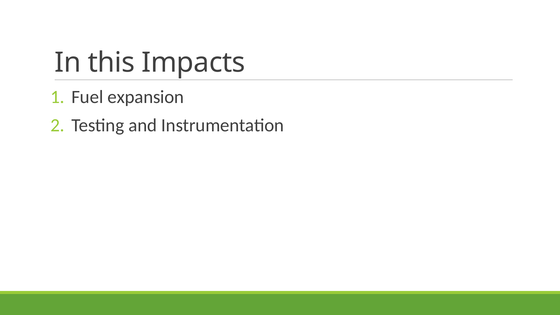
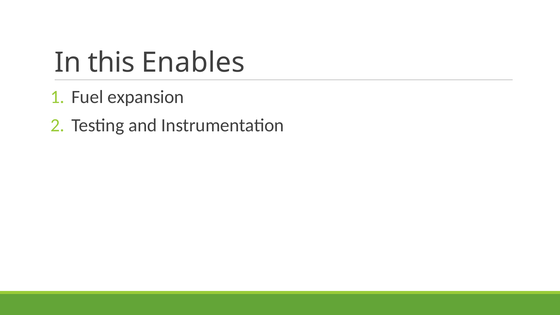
Impacts: Impacts -> Enables (193, 63)
